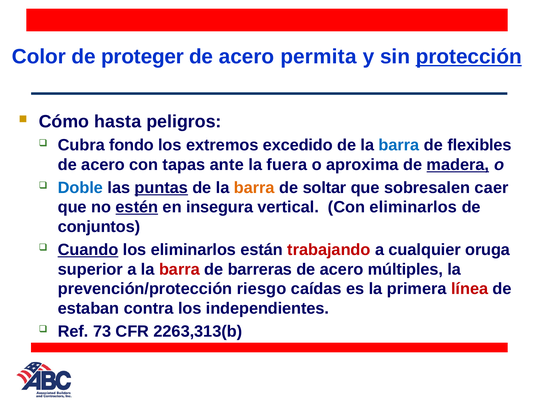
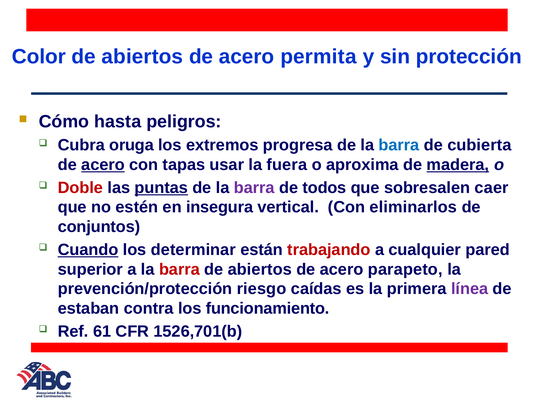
proteger: proteger -> abiertos (142, 57)
protección underline: present -> none (469, 57)
fondo: fondo -> oruga (132, 145)
excedido: excedido -> progresa (298, 145)
flexibles: flexibles -> cubierta (479, 145)
acero underline: none -> present (103, 165)
ante: ante -> usar (227, 165)
Doble colour: blue -> red (80, 187)
barra colour: orange -> purple (254, 187)
soltar: soltar -> todos (324, 187)
estén underline: present -> none (137, 207)
los eliminarlos: eliminarlos -> determinar (193, 249)
oruga: oruga -> pared (488, 249)
barreras: barreras -> abiertos (260, 269)
múltiples: múltiples -> parapeto (405, 269)
línea colour: red -> purple (470, 289)
independientes: independientes -> funcionamiento (268, 308)
73: 73 -> 61 (102, 331)
2263,313(b: 2263,313(b -> 1526,701(b (198, 331)
